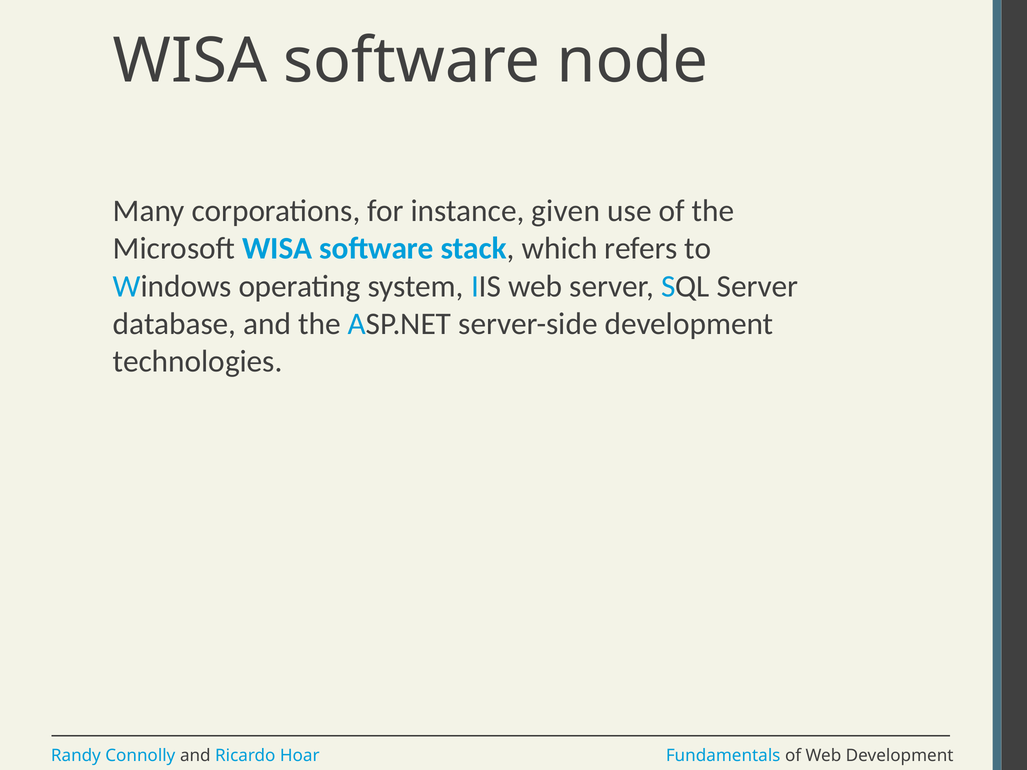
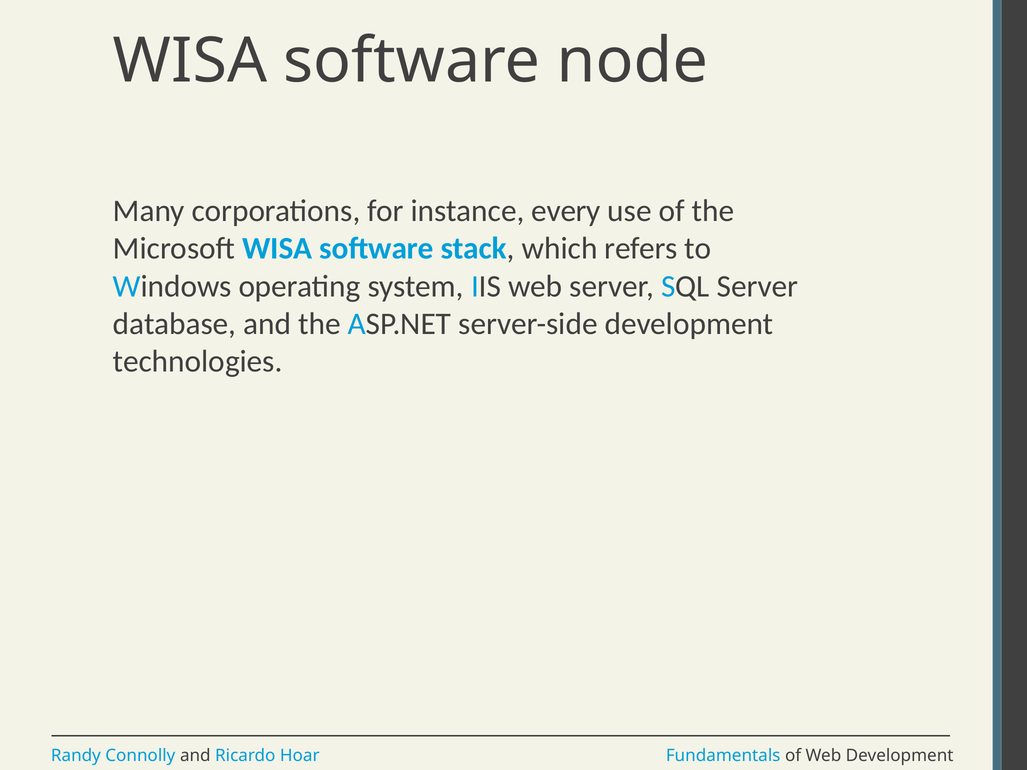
given: given -> every (566, 211)
